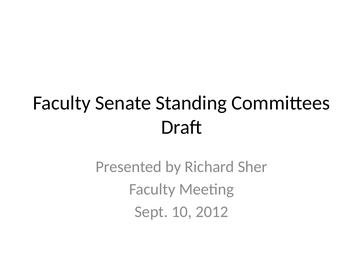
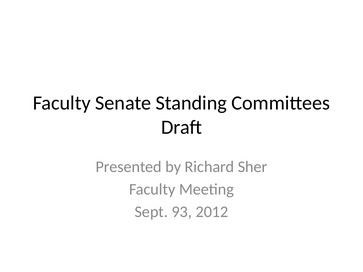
10: 10 -> 93 (182, 212)
